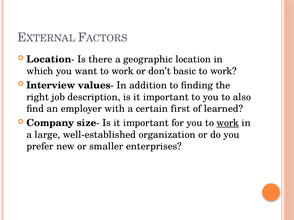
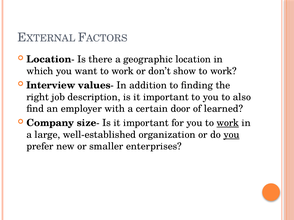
basic: basic -> show (185, 71)
first: first -> door (181, 109)
you underline: none -> present (231, 135)
